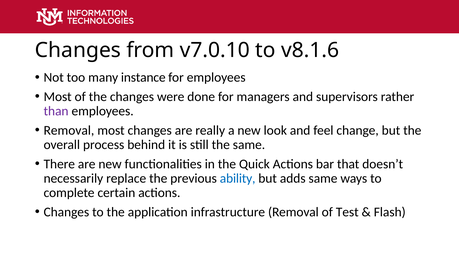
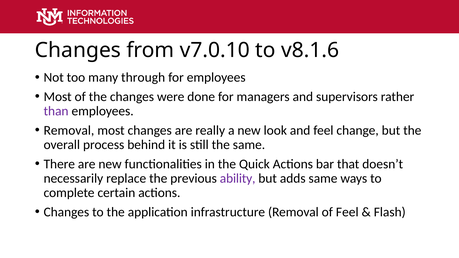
instance: instance -> through (143, 78)
ability colour: blue -> purple (238, 179)
of Test: Test -> Feel (347, 212)
